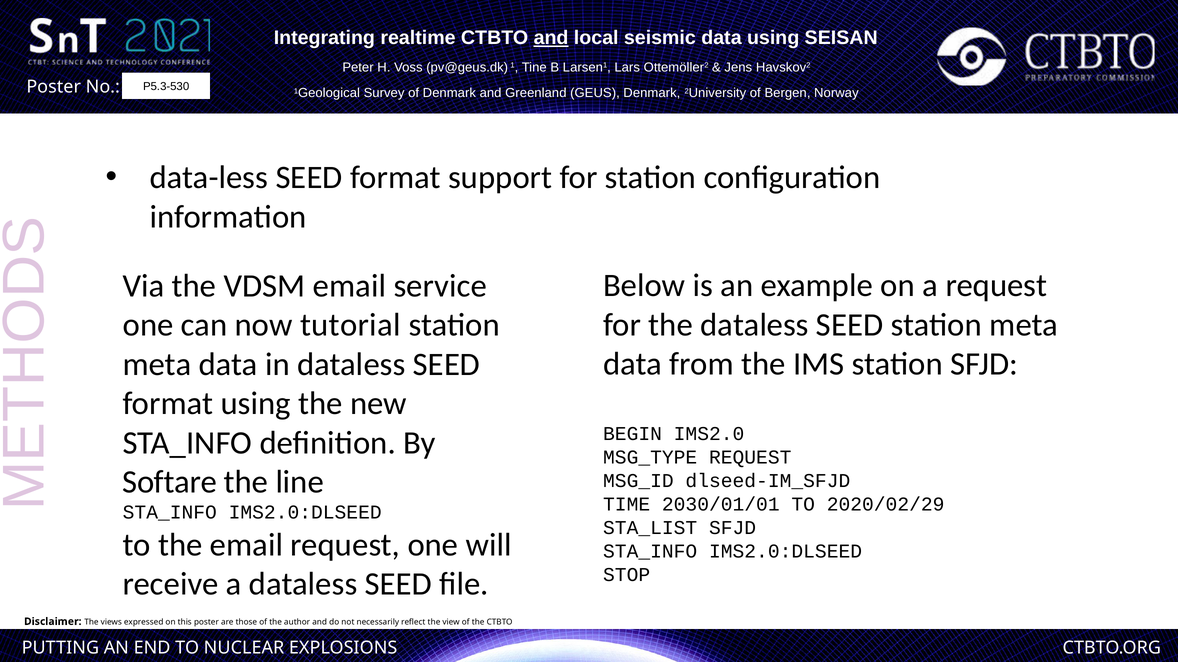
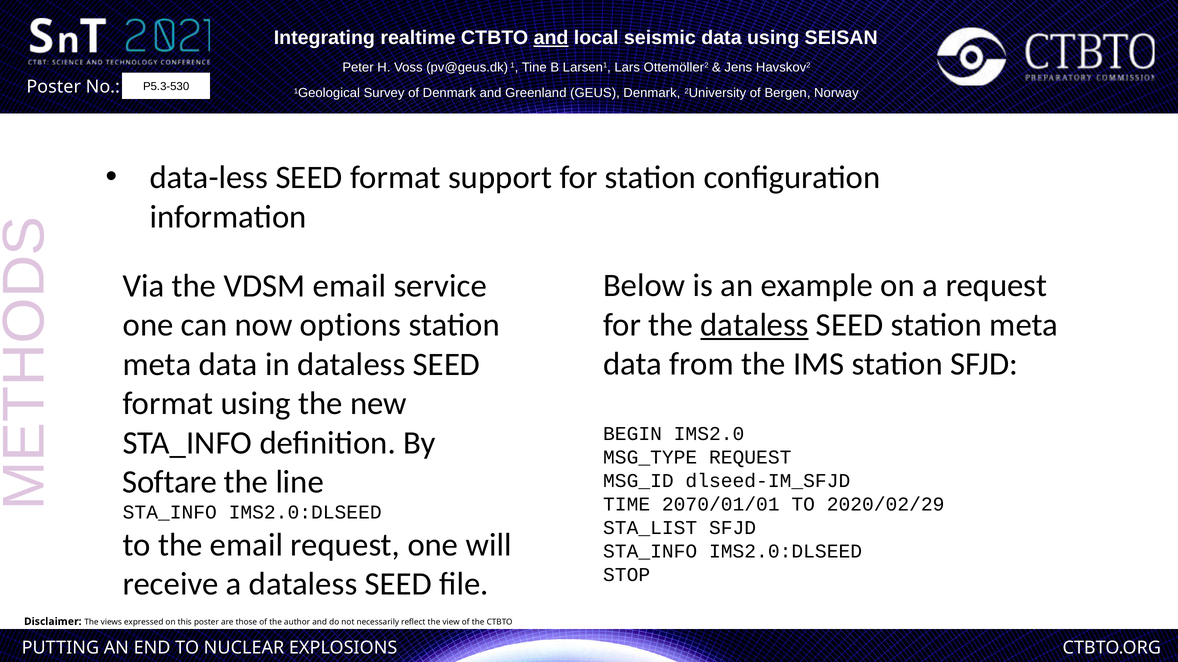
dataless underline: none -> present (755, 325)
tutorial: tutorial -> options (350, 325)
2030/01/01: 2030/01/01 -> 2070/01/01 (721, 505)
